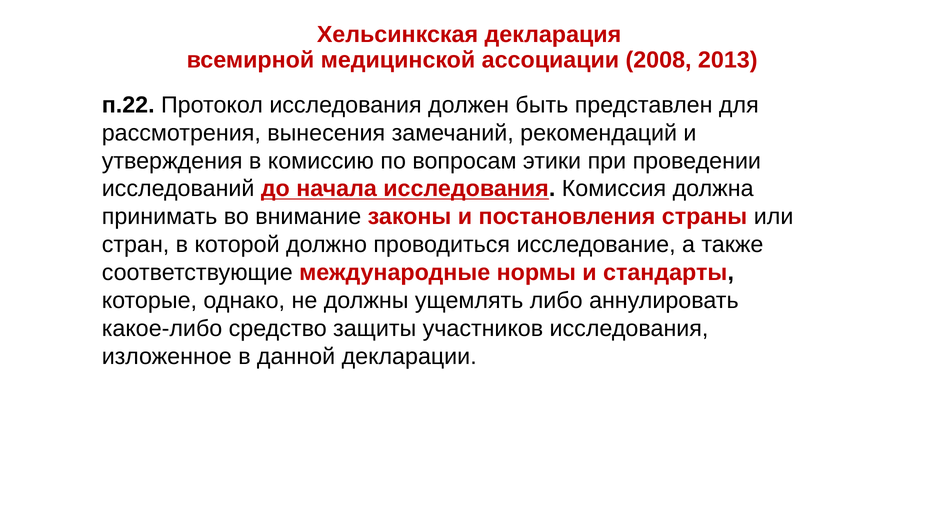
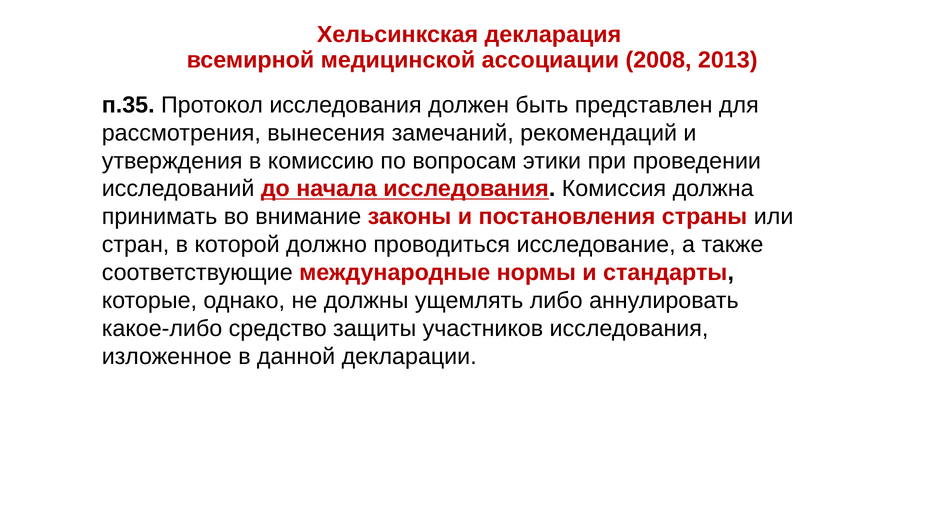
п.22: п.22 -> п.35 (128, 105)
